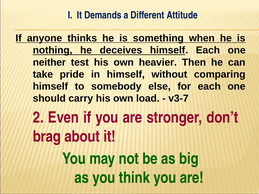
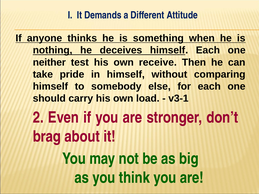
heavier: heavier -> receive (158, 62)
v3-7: v3-7 -> v3-1 (178, 99)
